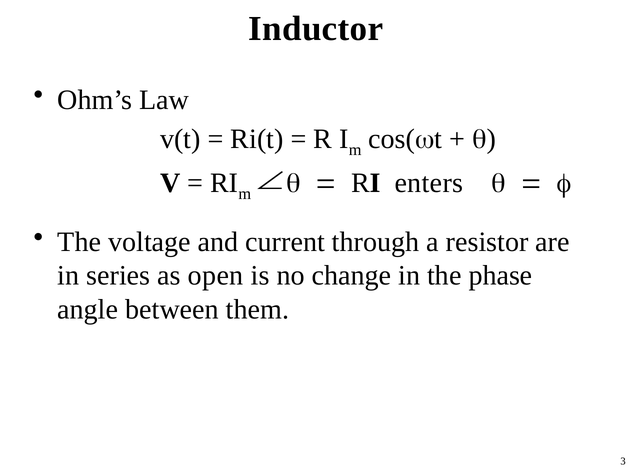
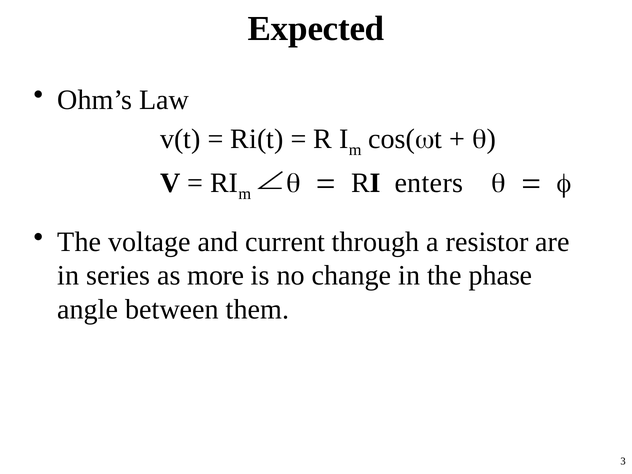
Inductor: Inductor -> Expected (316, 29)
open: open -> more (216, 276)
